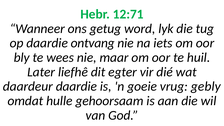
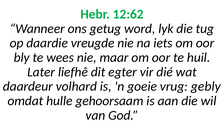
12:71: 12:71 -> 12:62 (128, 14)
ontvang: ontvang -> vreugde (93, 43)
daardeur daardie: daardie -> volhard (76, 86)
